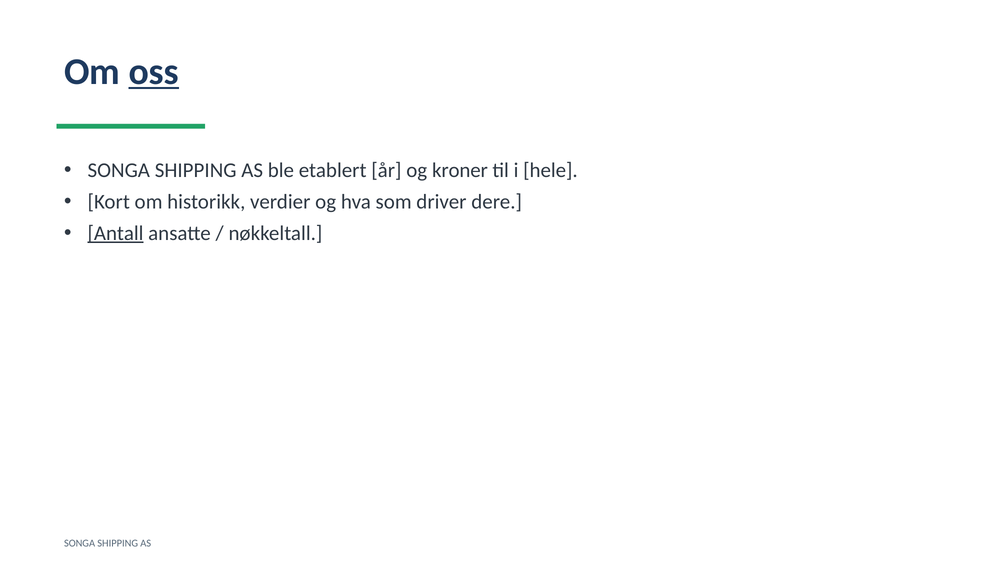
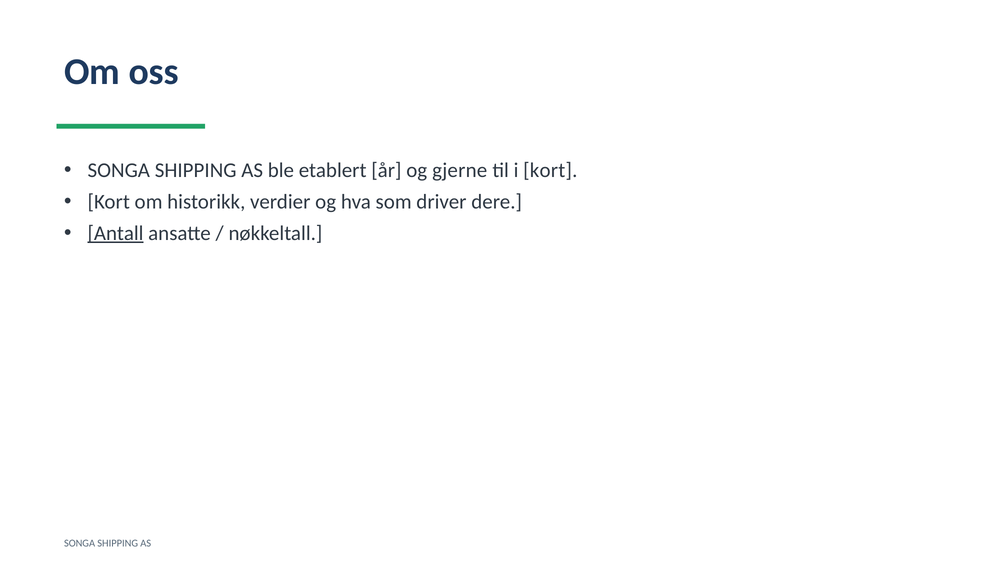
oss underline: present -> none (154, 72)
kroner: kroner -> gjerne (460, 170)
i hele: hele -> kort (550, 170)
